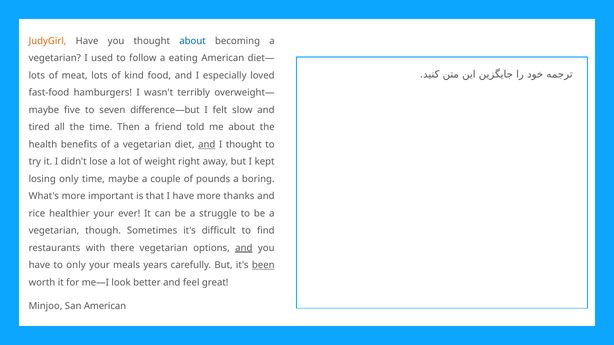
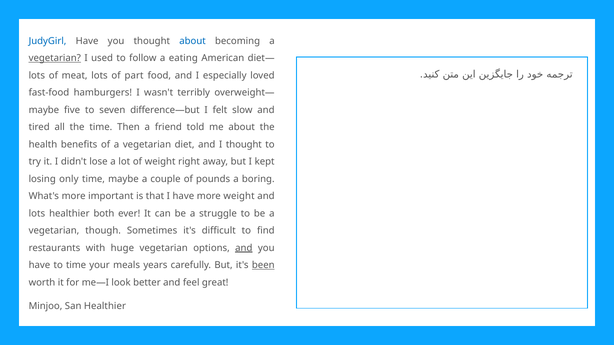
JudyGirl colour: orange -> blue (48, 41)
vegetarian underline: none -> present (55, 58)
kind: kind -> part (134, 76)
and underline: present -> none (207, 145)
more thanks: thanks -> weight (239, 196)
rice: rice -> lots (37, 214)
healthier your: your -> both (104, 214)
there: there -> huge (122, 248)
to only: only -> time (76, 265)
San American: American -> Healthier (105, 306)
